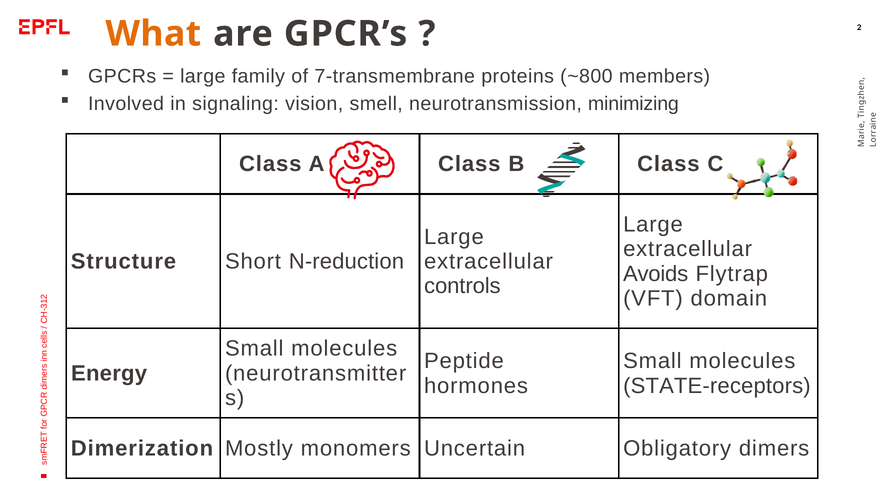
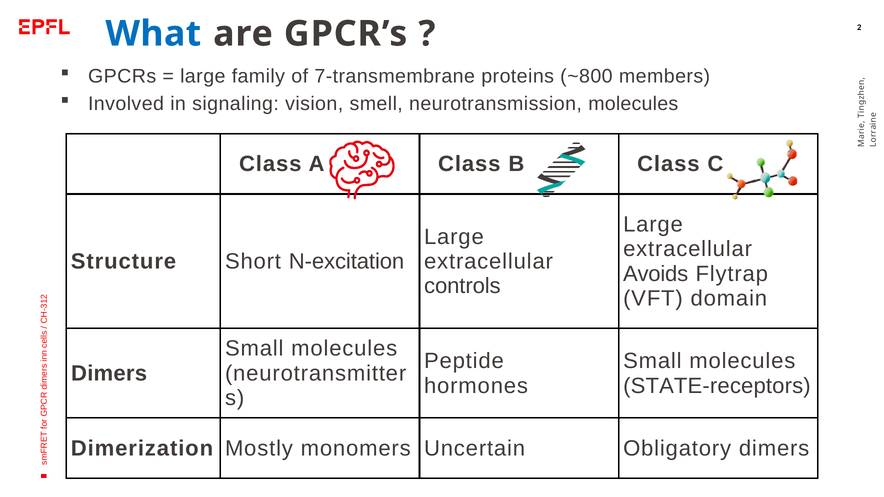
What colour: orange -> blue (153, 34)
neurotransmission minimizing: minimizing -> molecules (633, 104)
N-reduction: N-reduction -> N-excitation (347, 262)
Energy: Energy -> Dimers (109, 374)
